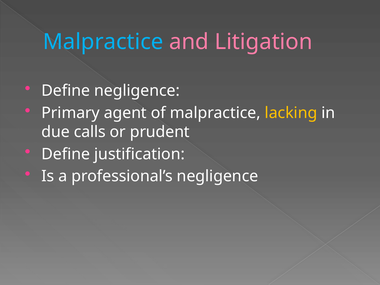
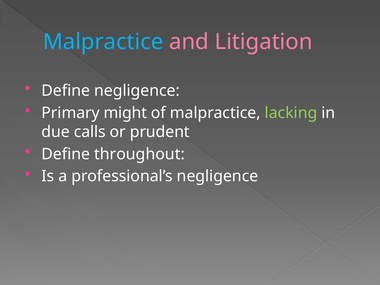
agent: agent -> might (125, 113)
lacking colour: yellow -> light green (291, 113)
justification: justification -> throughout (139, 154)
